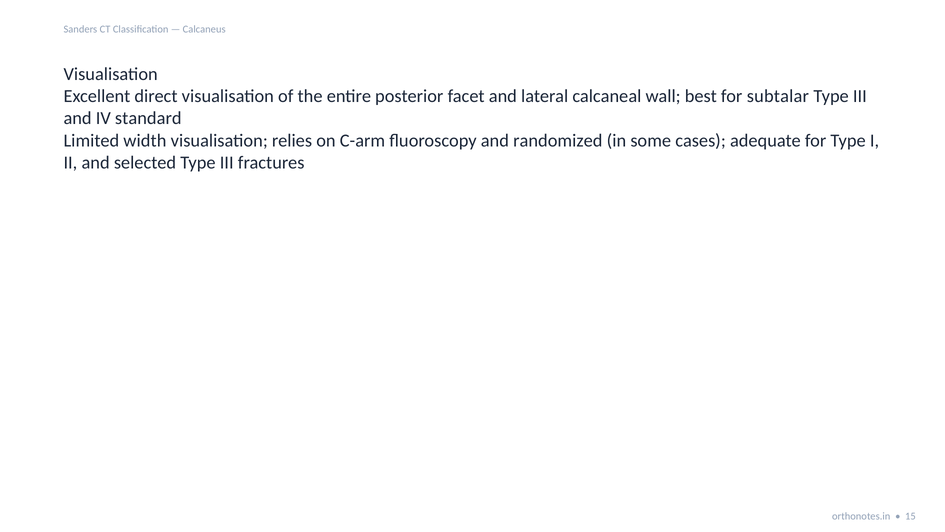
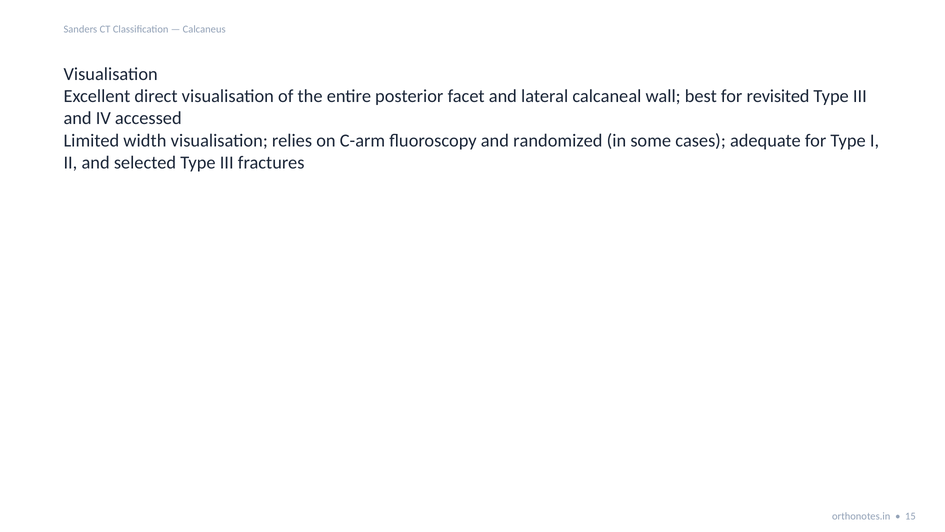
subtalar: subtalar -> revisited (778, 96)
standard: standard -> accessed (148, 118)
